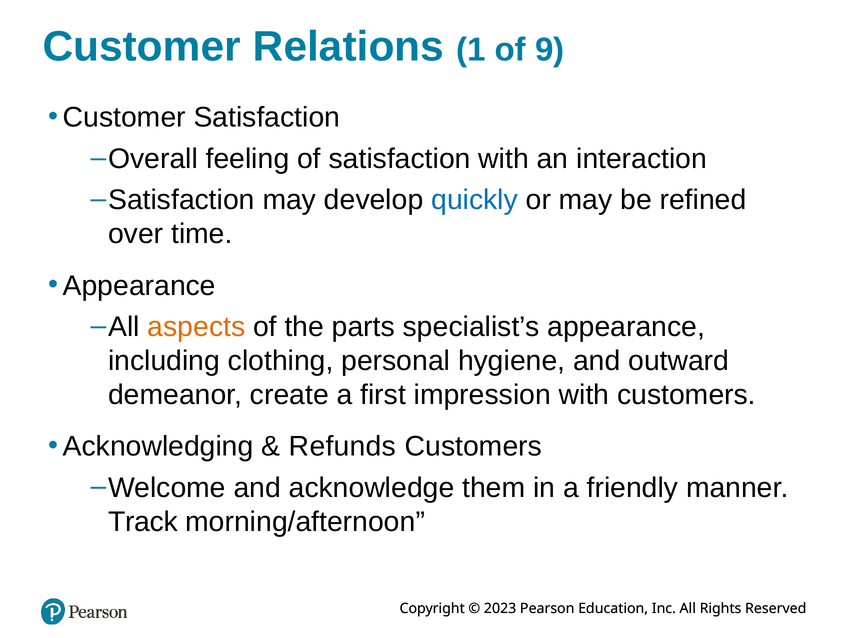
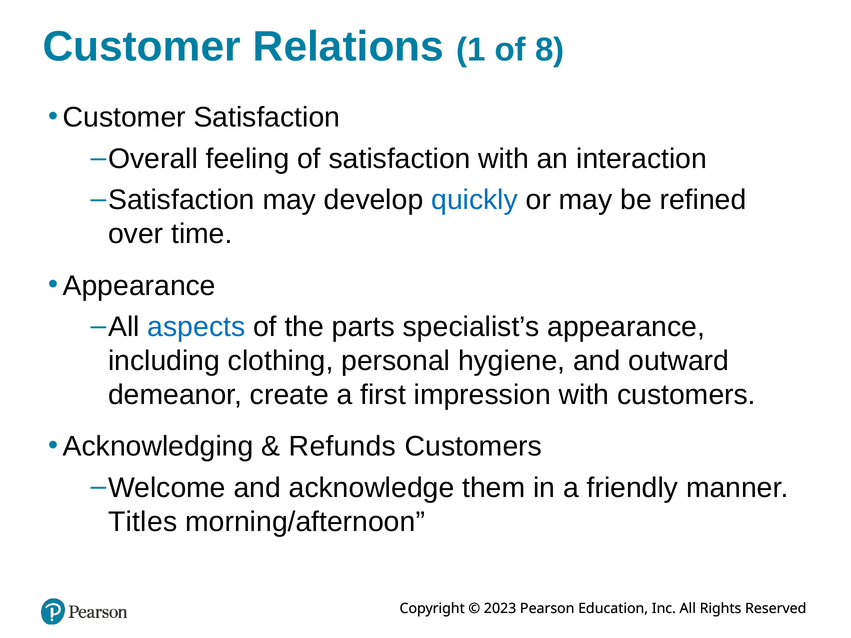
9: 9 -> 8 (550, 50)
aspects colour: orange -> blue (196, 327)
Track: Track -> Titles (143, 522)
